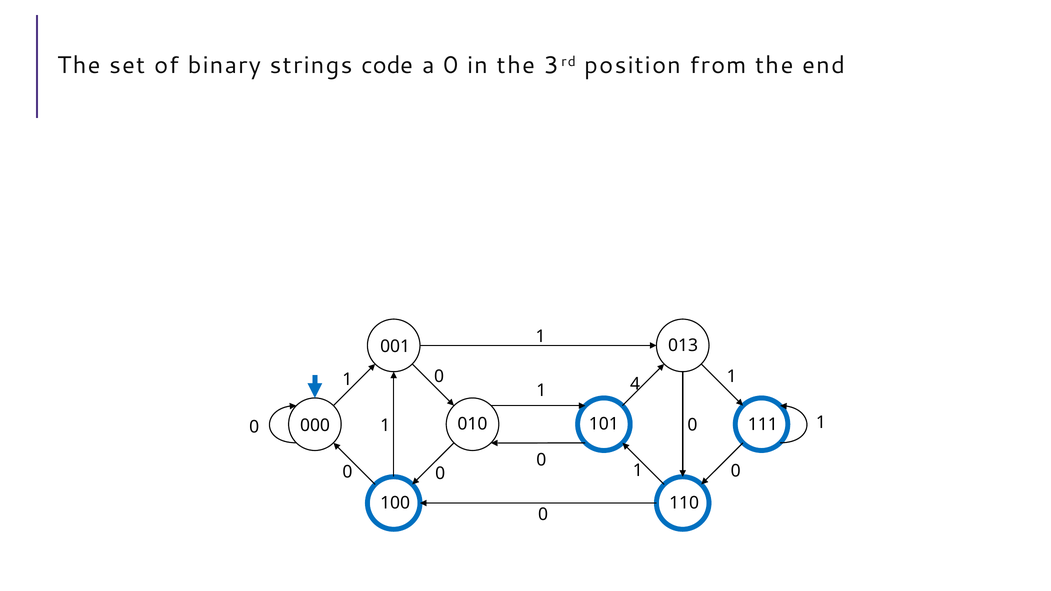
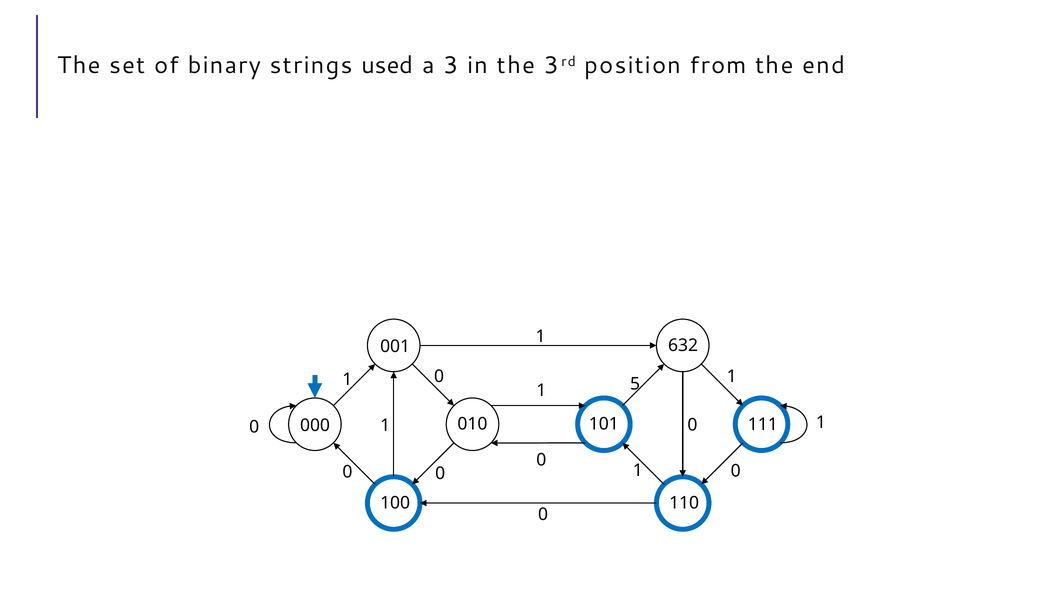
code: code -> used (387, 65)
a 0: 0 -> 3 (451, 65)
013: 013 -> 632 (683, 345)
4: 4 -> 5 (635, 384)
